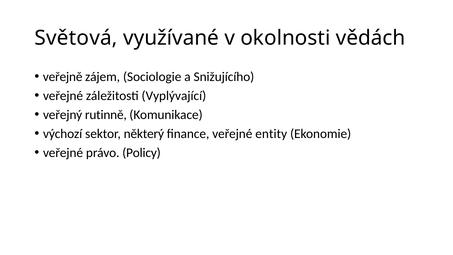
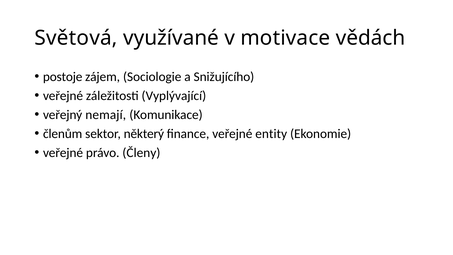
okolnosti: okolnosti -> motivace (285, 38)
veřejně: veřejně -> postoje (63, 77)
rutinně: rutinně -> nemají (106, 115)
výchozí: výchozí -> členům (63, 134)
Policy: Policy -> Členy (141, 153)
